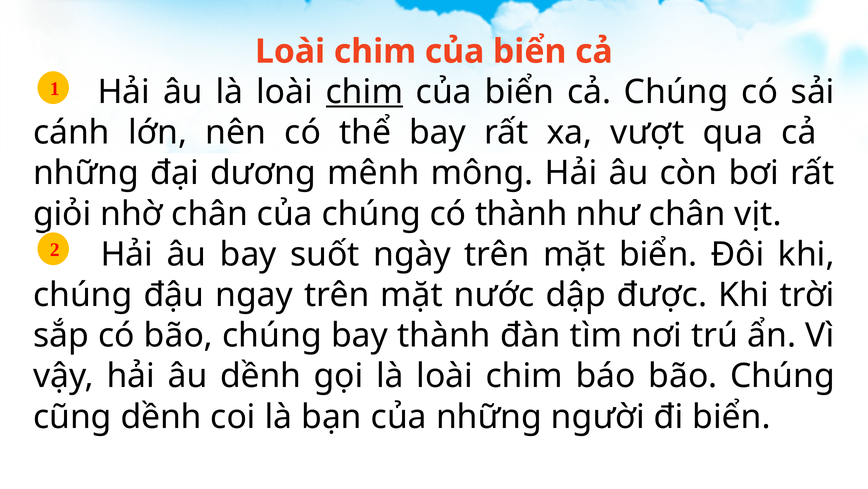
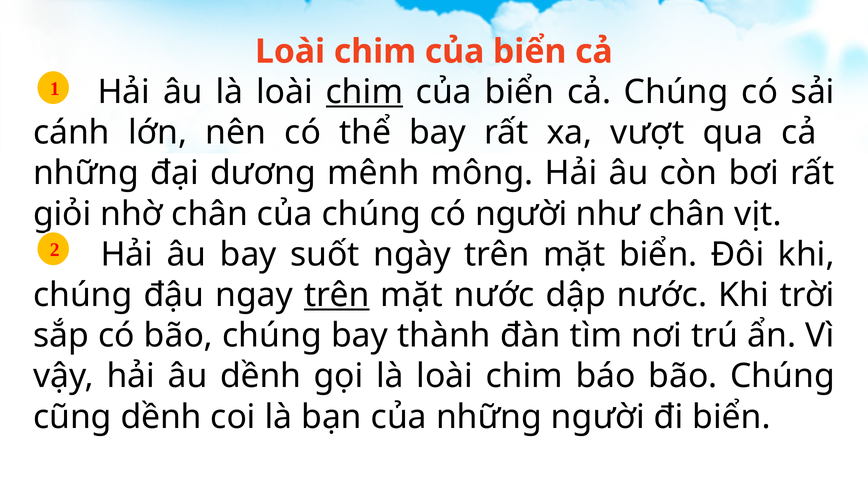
có thành: thành -> người (521, 214)
trên underline: none -> present (337, 295)
dập được: được -> nước (662, 295)
